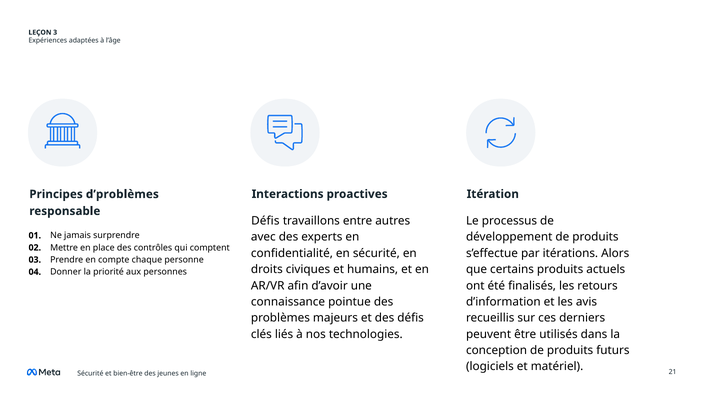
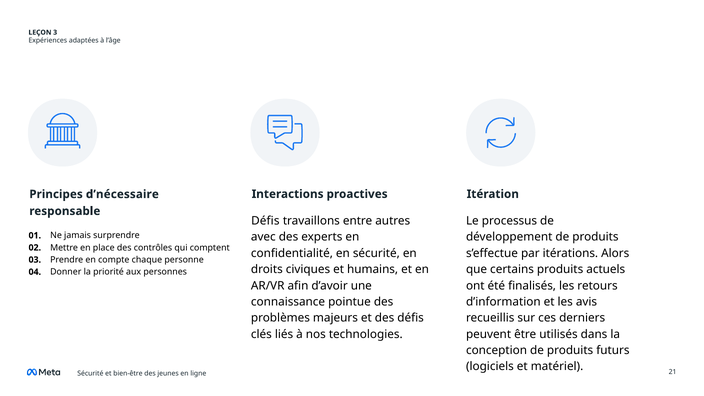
d’problèmes: d’problèmes -> d’nécessaire (122, 194)
